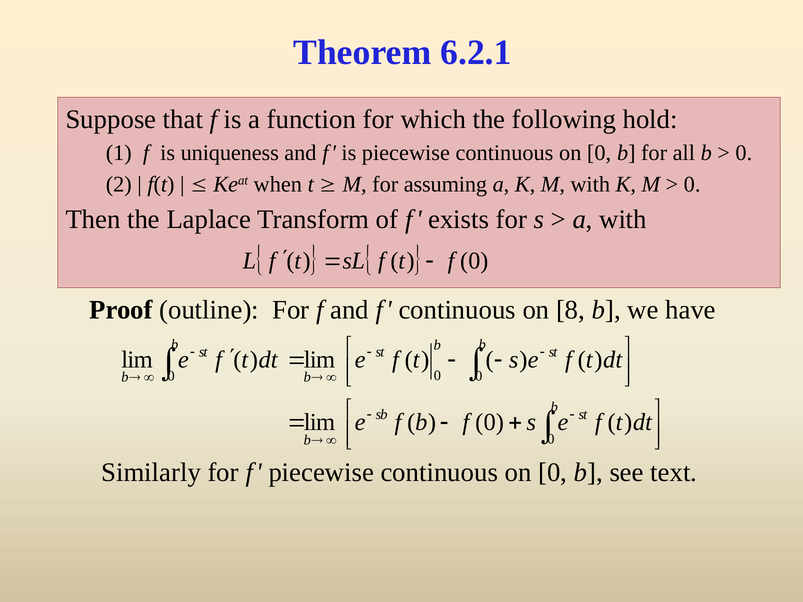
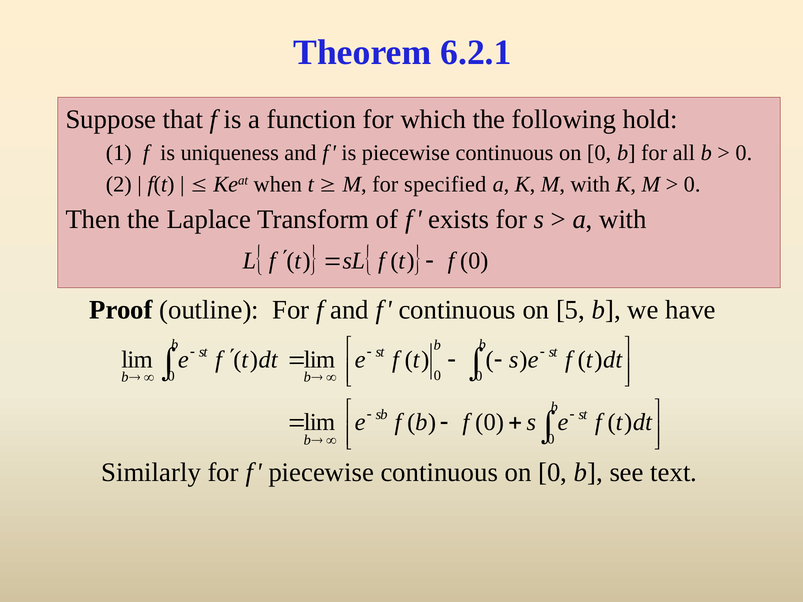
assuming: assuming -> specified (445, 184)
8: 8 -> 5 (571, 310)
